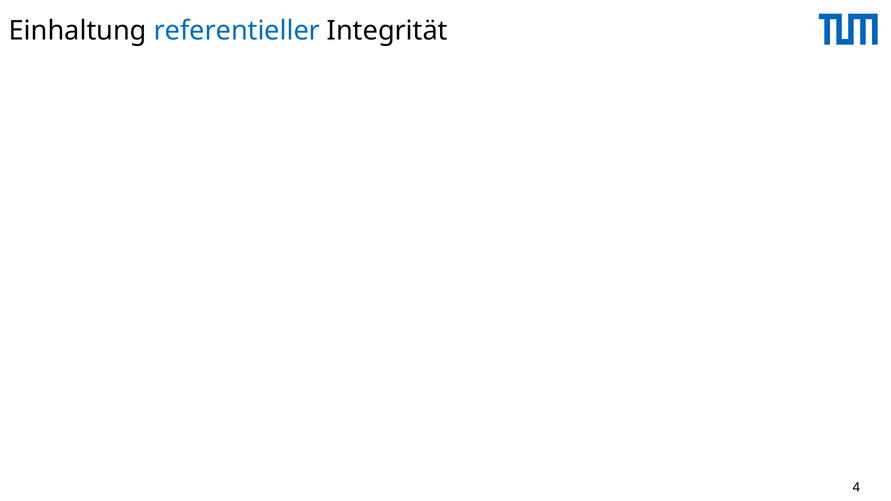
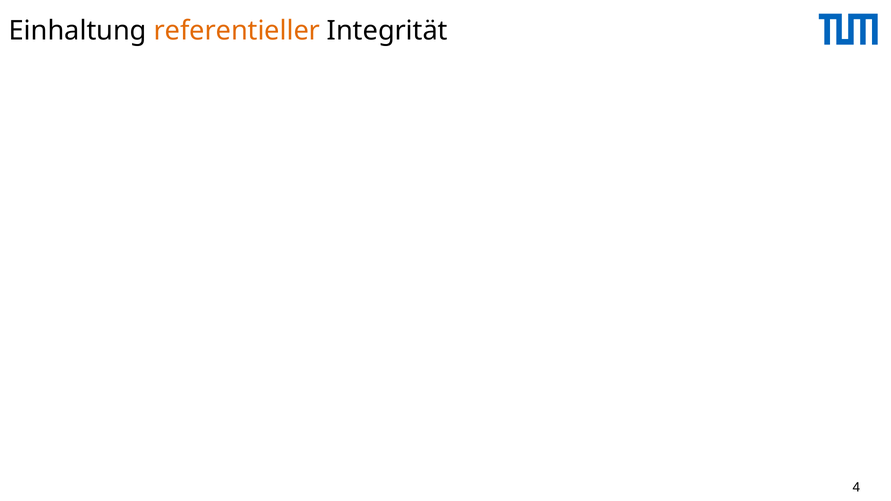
referentieller colour: blue -> orange (237, 31)
